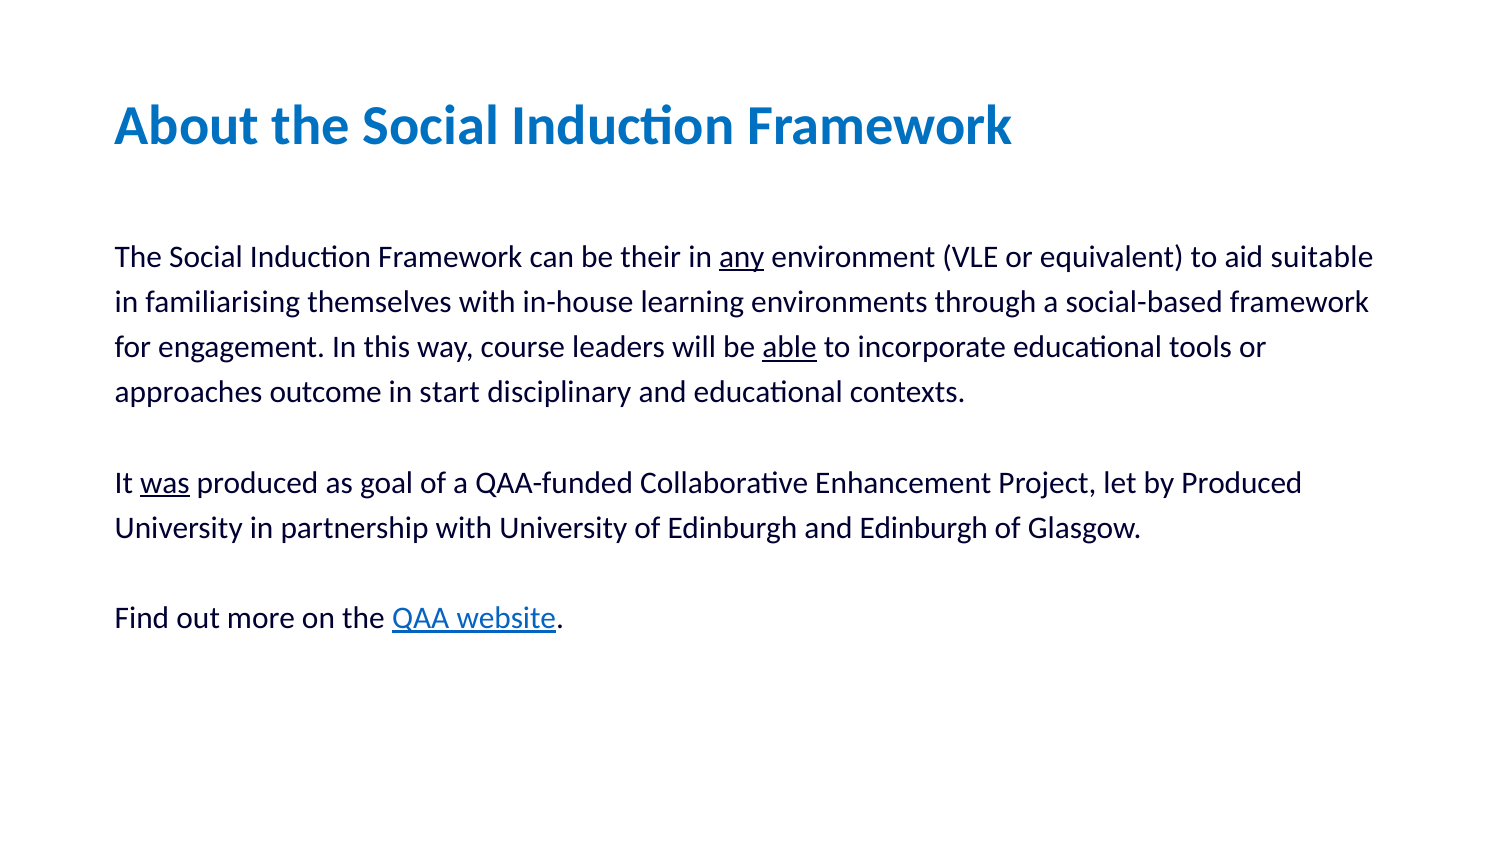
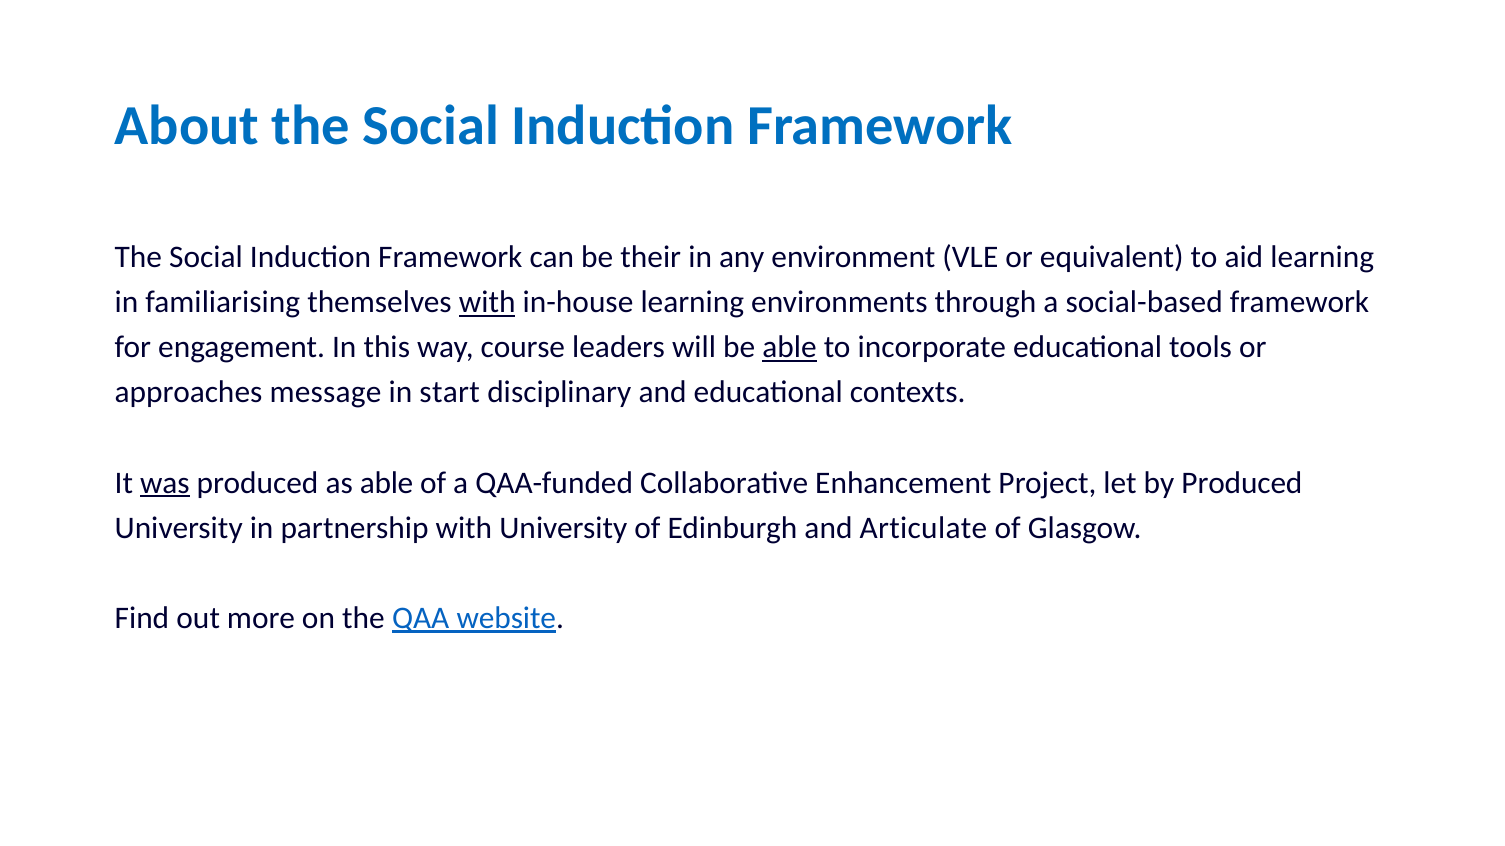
any underline: present -> none (742, 257)
aid suitable: suitable -> learning (1322, 257)
with underline: none -> present (487, 302)
outcome: outcome -> message (325, 393)
as goal: goal -> able (387, 483)
and Edinburgh: Edinburgh -> Articulate (923, 528)
